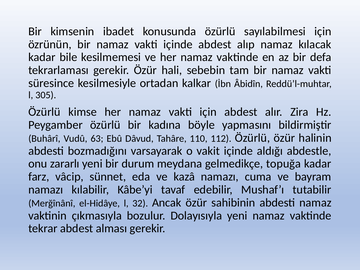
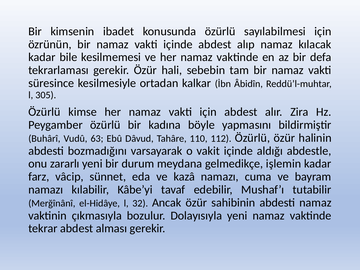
topuğa: topuğa -> işlemin (284, 164)
